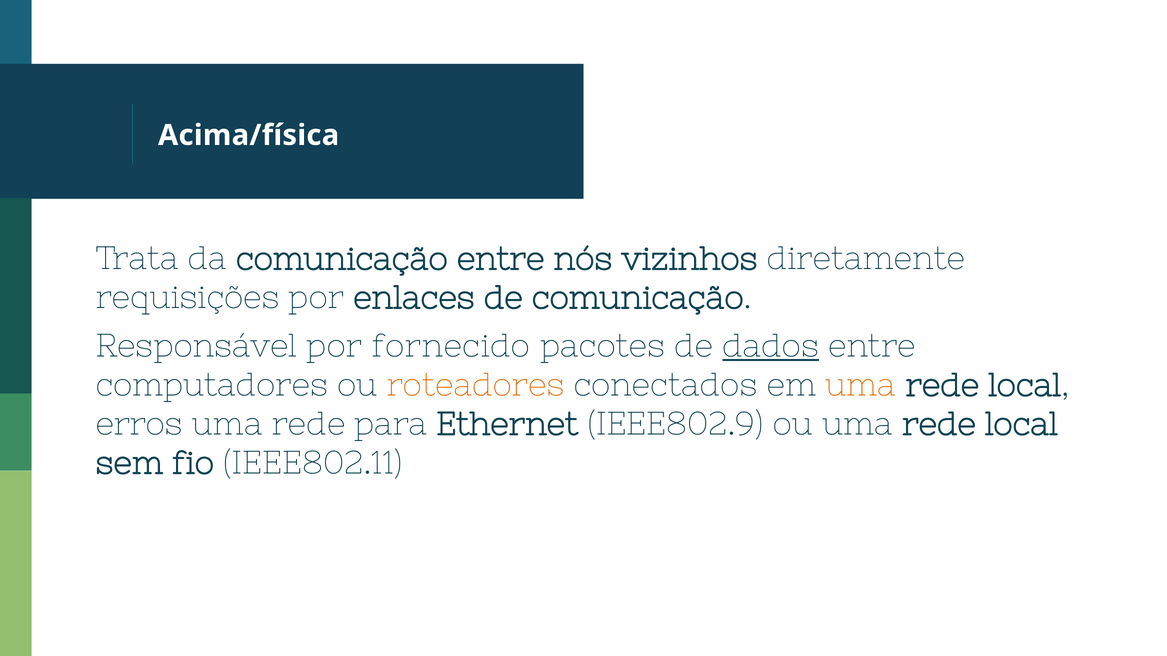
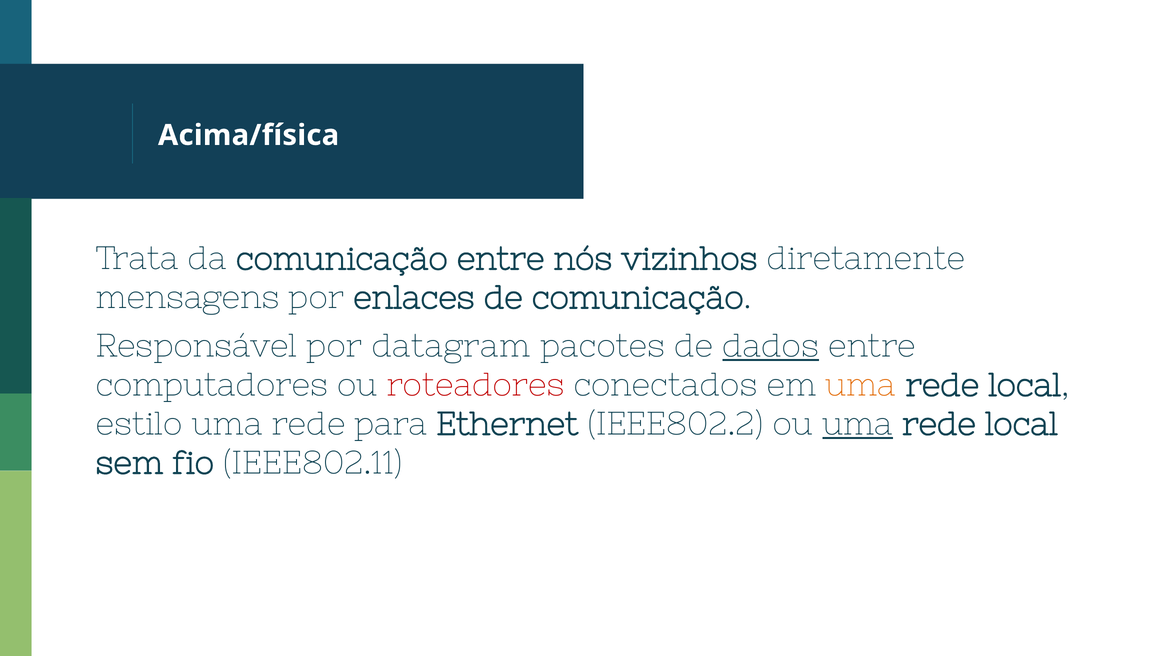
requisições: requisições -> mensagens (188, 298)
fornecido: fornecido -> datagram (451, 347)
roteadores colour: orange -> red (476, 385)
erros: erros -> estilo (139, 424)
IEEE802.9: IEEE802.9 -> IEEE802.2 (675, 424)
uma underline: none -> present (858, 424)
